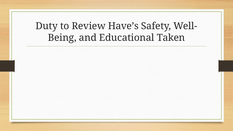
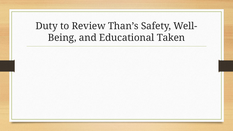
Have’s: Have’s -> Than’s (123, 26)
